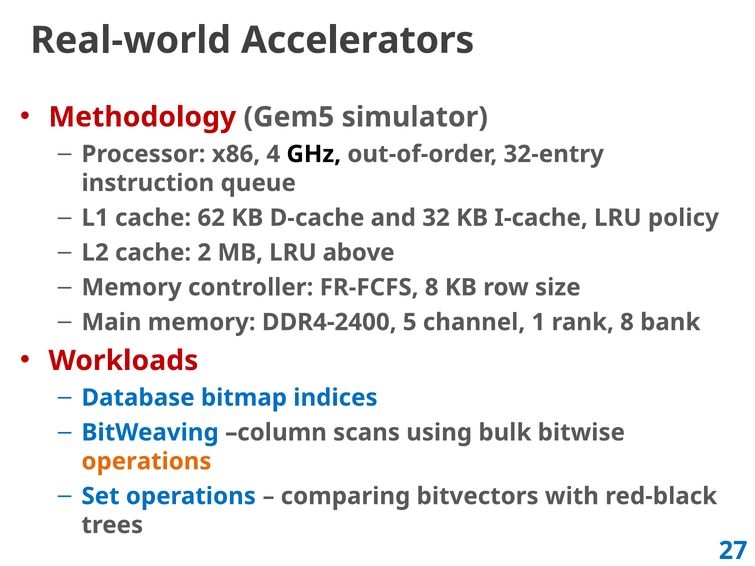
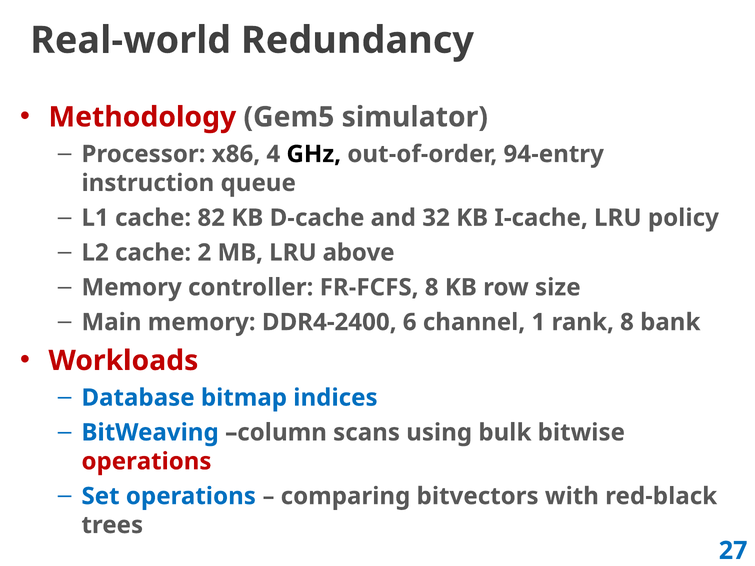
Accelerators: Accelerators -> Redundancy (357, 40)
32-entry: 32-entry -> 94-entry (554, 154)
62: 62 -> 82 (211, 218)
5: 5 -> 6 (410, 322)
operations colour: orange -> red (146, 462)
